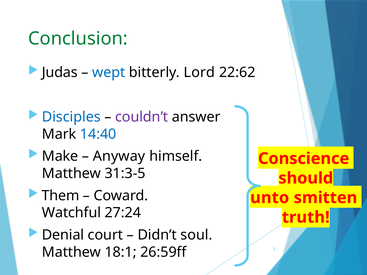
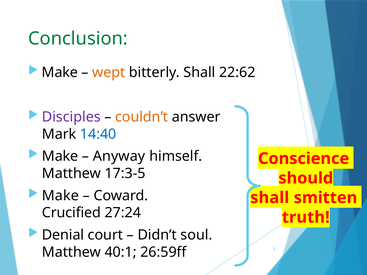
Judas: Judas -> Make (60, 73)
wept colour: blue -> orange (109, 73)
bitterly Lord: Lord -> Shall (199, 73)
Disciples colour: blue -> purple (71, 117)
couldn’t colour: purple -> orange (142, 117)
31:3-5: 31:3-5 -> 17:3-5 (125, 174)
Them: Them -> Make (60, 196)
unto: unto -> shall (270, 198)
Watchful: Watchful -> Crucified (71, 213)
18:1: 18:1 -> 40:1 (121, 252)
